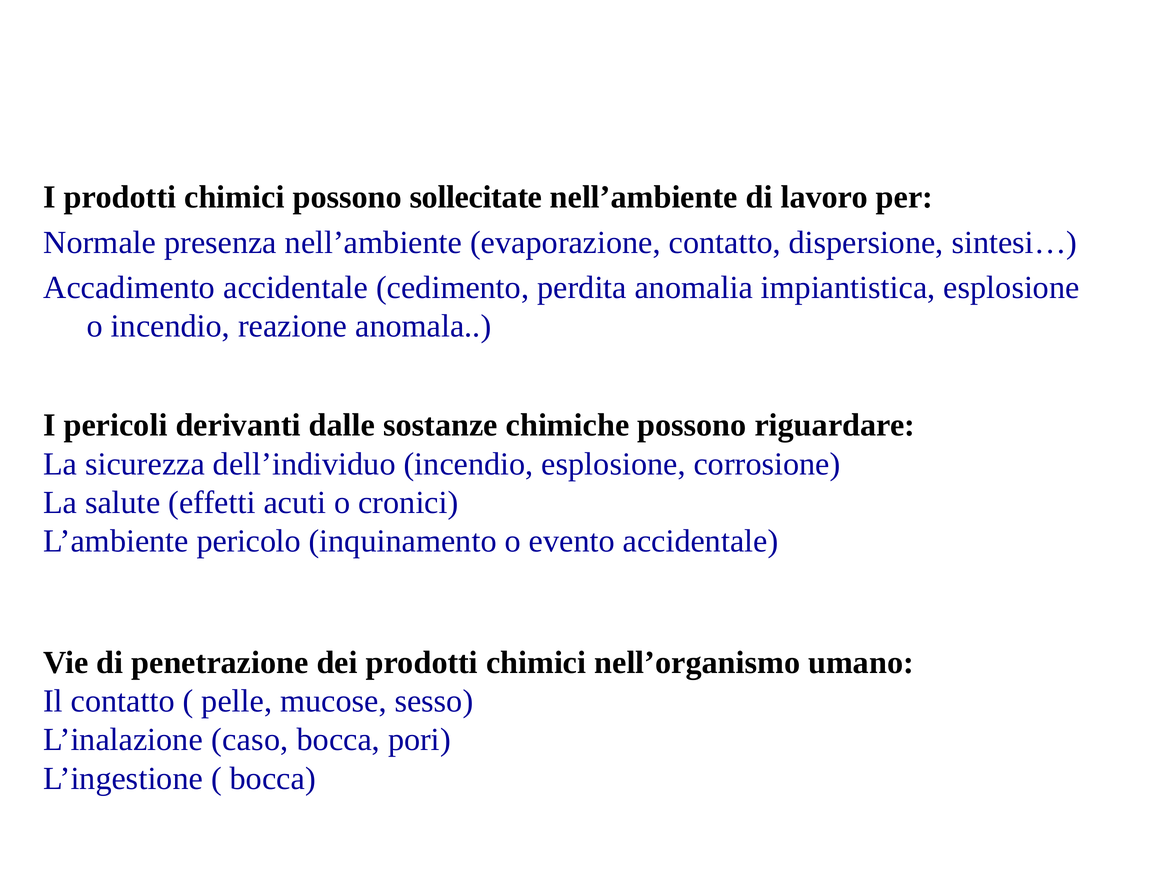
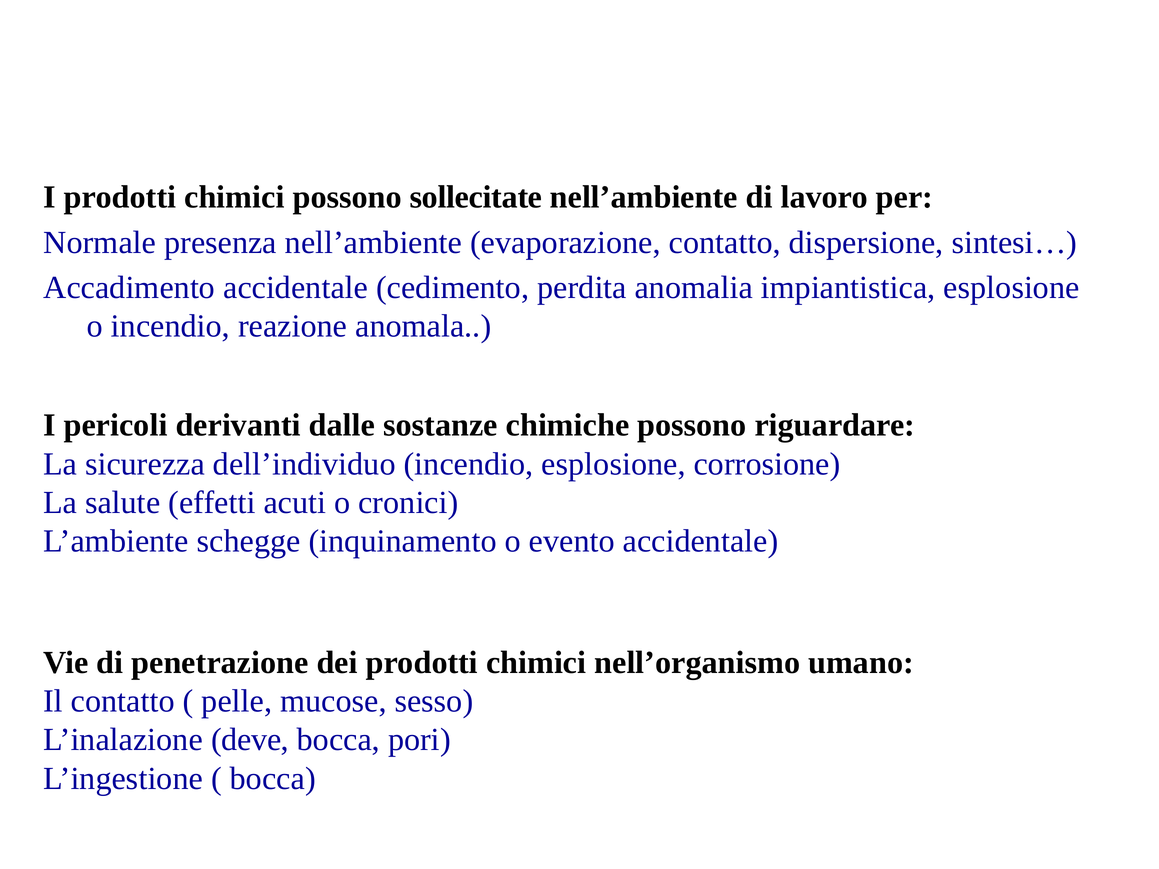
pericolo: pericolo -> schegge (249, 541)
caso: caso -> deve (250, 740)
